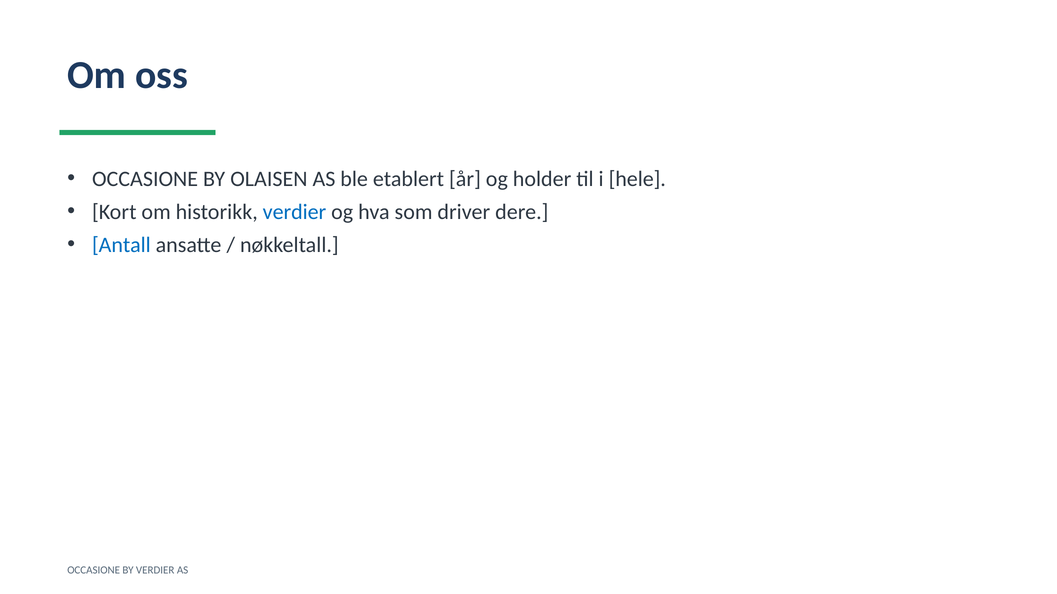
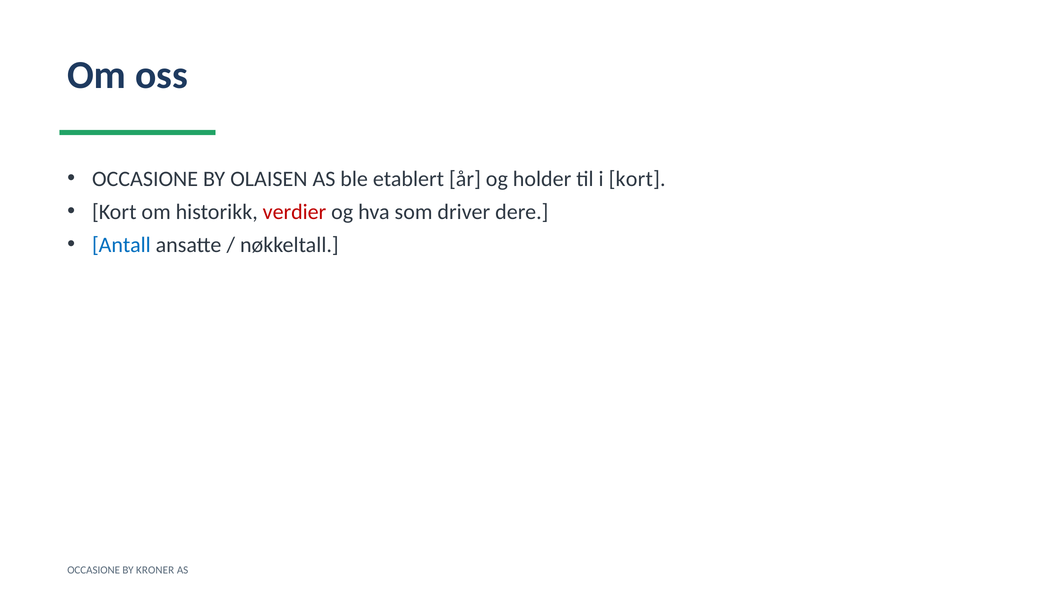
i hele: hele -> kort (637, 179)
verdier colour: blue -> red (294, 212)
BY VERDIER: VERDIER -> KRONER (155, 570)
